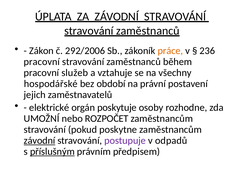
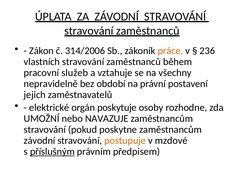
292/2006: 292/2006 -> 314/2006 (85, 51)
pracovní: pracovní -> vlastních (42, 62)
hospodářské: hospodářské -> nepravidelně (51, 84)
ROZPOČET: ROZPOČET -> NAVAZUJE (107, 119)
závodní underline: present -> none (40, 141)
postupuje colour: purple -> orange (125, 141)
odpadů: odpadů -> mzdové (171, 141)
